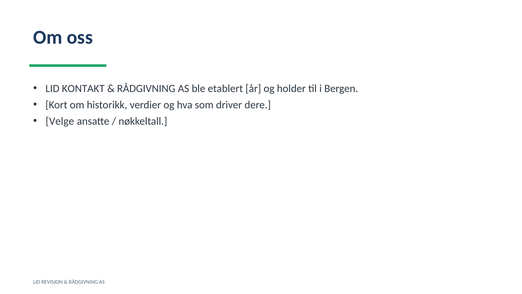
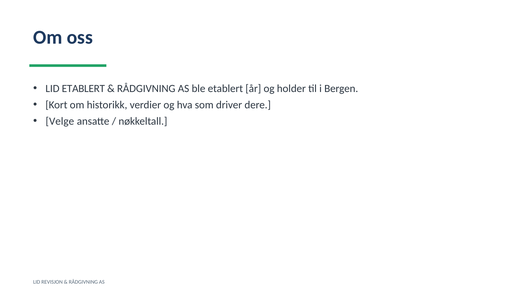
LID KONTAKT: KONTAKT -> ETABLERT (83, 88)
